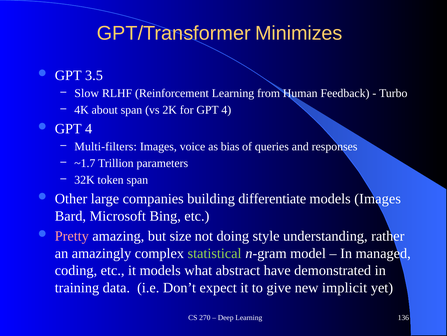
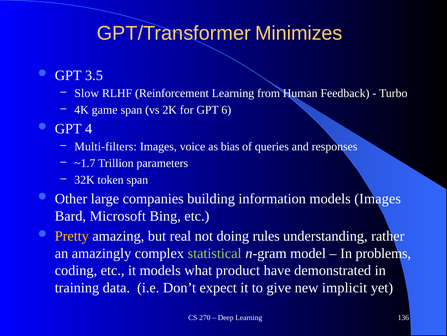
about: about -> game (105, 110)
for GPT 4: 4 -> 6 (226, 110)
differentiate: differentiate -> information (272, 198)
Pretty colour: pink -> yellow (72, 236)
size: size -> real (180, 236)
style: style -> rules (266, 236)
managed: managed -> problems (383, 253)
abstract: abstract -> product (238, 270)
